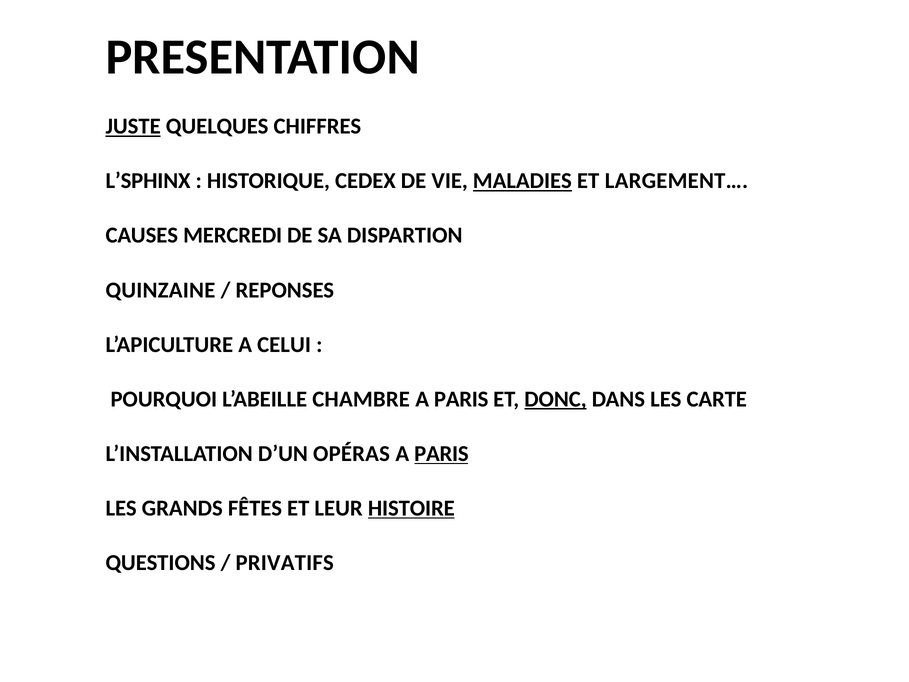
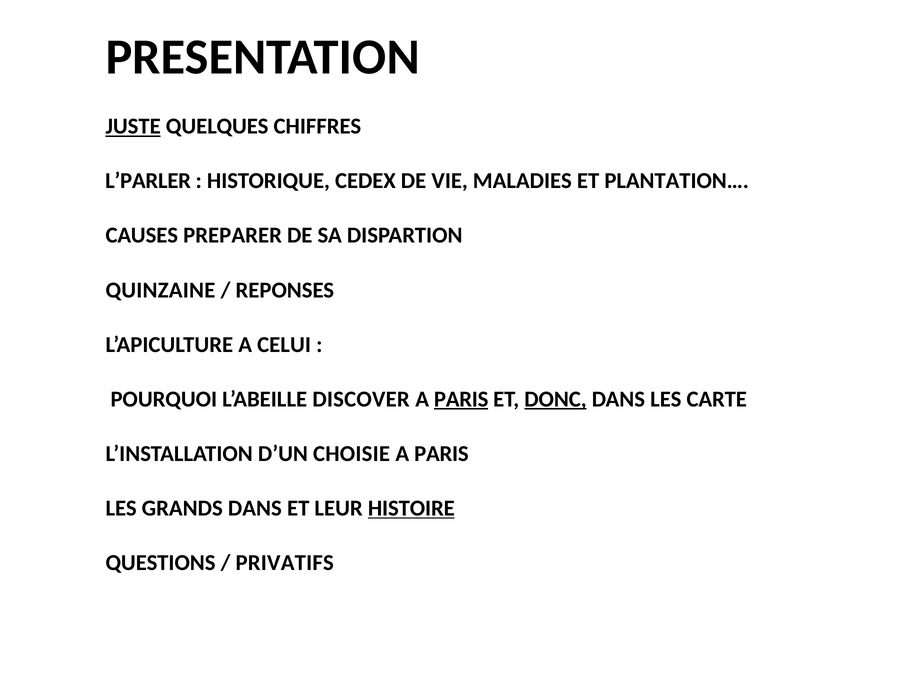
L’SPHINX: L’SPHINX -> L’PARLER (148, 181)
MALADIES underline: present -> none (522, 181)
LARGEMENT…: LARGEMENT… -> PLANTATION… (677, 181)
MERCREDI: MERCREDI -> PREPARER (233, 235)
CHAMBRE: CHAMBRE -> DISCOVER (361, 399)
PARIS underline: none -> present (461, 399)
OPÉRAS: OPÉRAS -> CHOISIE (351, 454)
PARIS underline: present -> none (441, 454)
GRANDS FÊTES: FÊTES -> DANS (255, 508)
